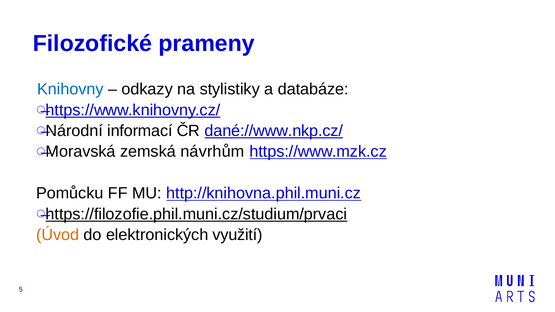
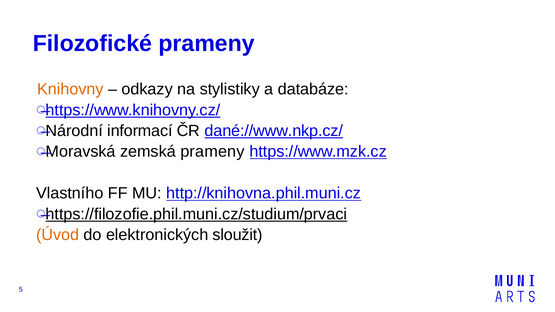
Knihovny colour: blue -> orange (70, 89)
zemská návrhům: návrhům -> prameny (212, 152)
Pomůcku: Pomůcku -> Vlastního (70, 193)
využití: využití -> sloužit (238, 235)
